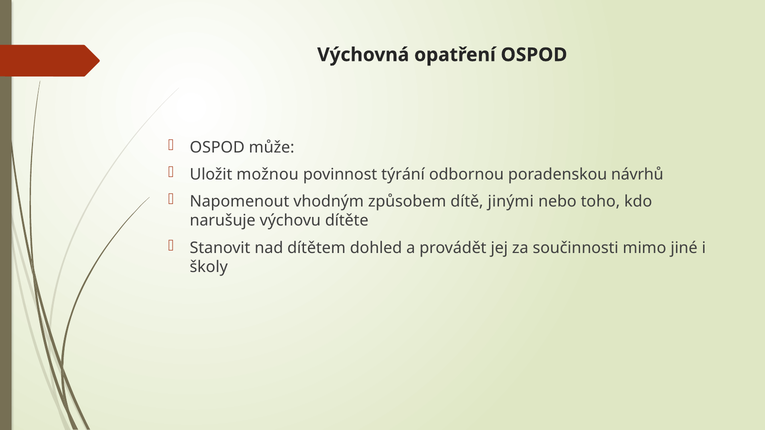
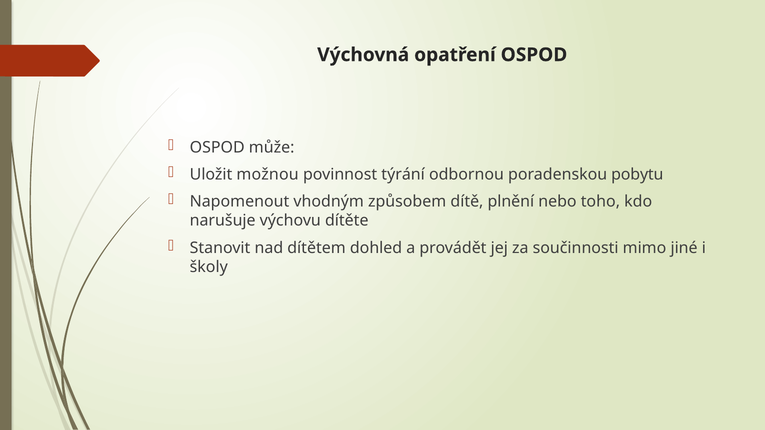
návrhů: návrhů -> pobytu (637, 175)
jinými: jinými -> plnění (511, 202)
